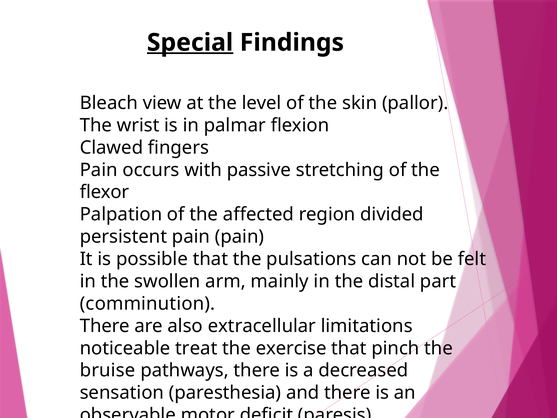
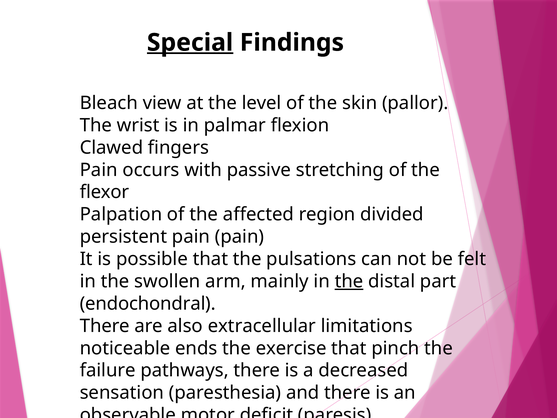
the underline: none -> present (349, 281)
comminution: comminution -> endochondral (148, 303)
treat: treat -> ends (196, 348)
bruise: bruise -> failure (108, 370)
